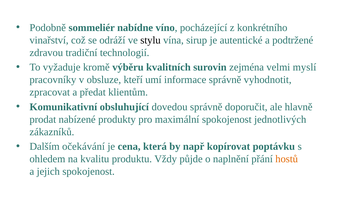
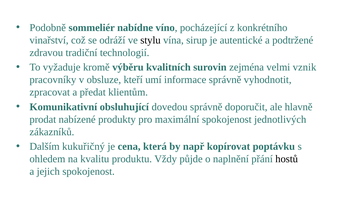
myslí: myslí -> vznik (305, 67)
očekávání: očekávání -> kukuřičný (84, 146)
hostů colour: orange -> black (287, 159)
